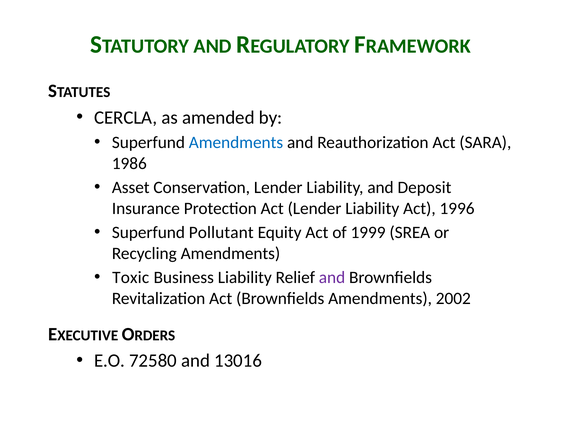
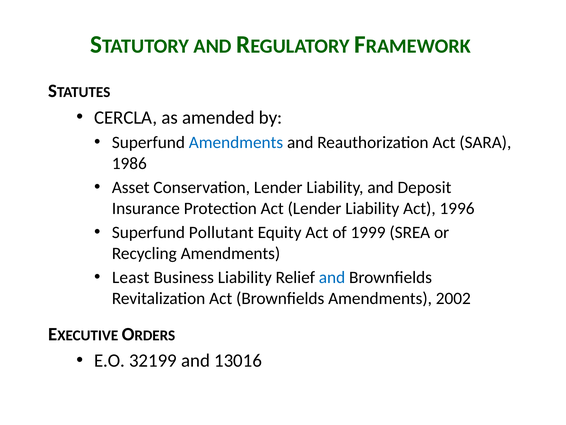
Toxic: Toxic -> Least (131, 277)
and colour: purple -> blue (332, 277)
72580: 72580 -> 32199 (153, 360)
